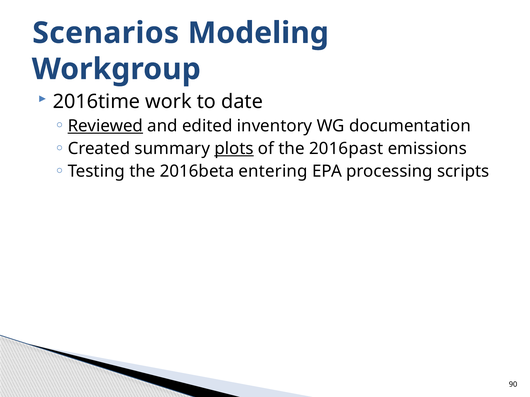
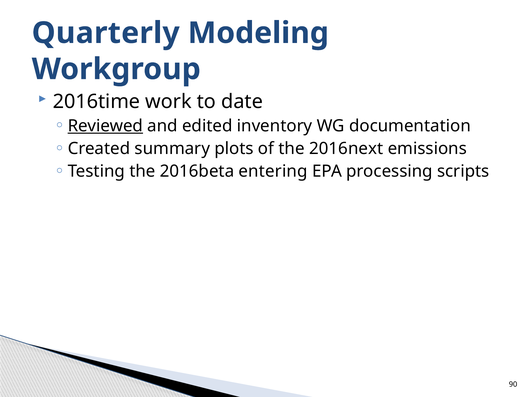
Scenarios: Scenarios -> Quarterly (106, 33)
plots underline: present -> none (234, 149)
2016past: 2016past -> 2016next (346, 149)
